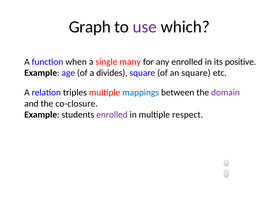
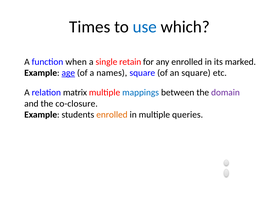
Graph: Graph -> Times (90, 27)
use colour: purple -> blue (145, 27)
many: many -> retain (130, 62)
positive: positive -> marked (240, 62)
age underline: none -> present (68, 73)
divides: divides -> names (112, 73)
triples: triples -> matrix (75, 93)
enrolled colour: purple -> orange (112, 115)
respect: respect -> queries (188, 115)
